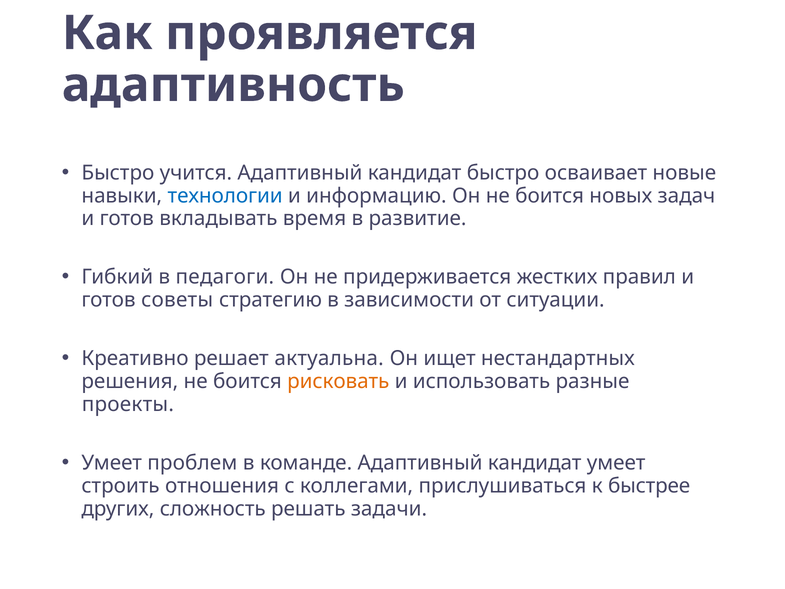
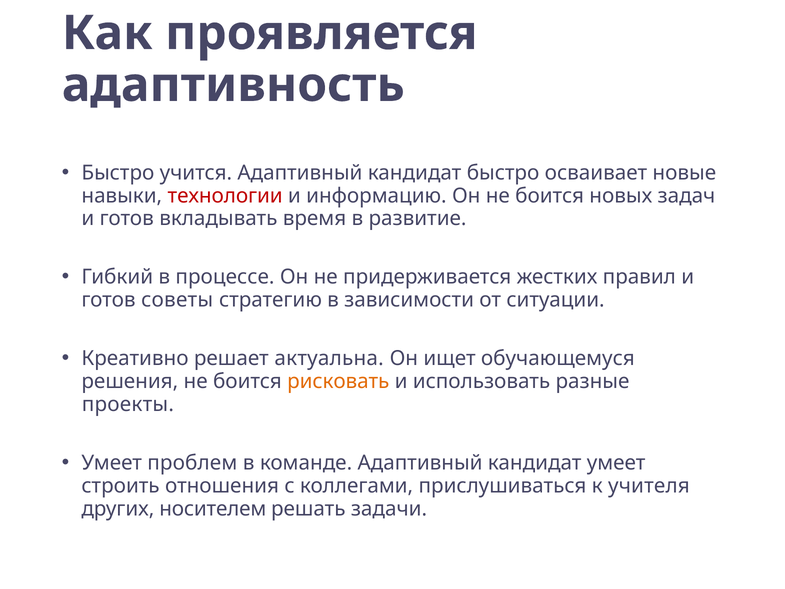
технологии colour: blue -> red (225, 196)
педагоги: педагоги -> процессе (225, 277)
нестандартных: нестандартных -> обучающемуся (558, 358)
быстрее: быстрее -> учителя (649, 486)
сложность: сложность -> носителем (213, 509)
